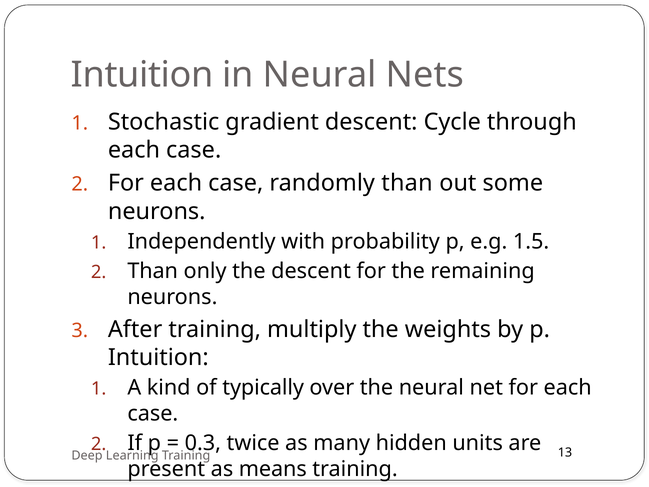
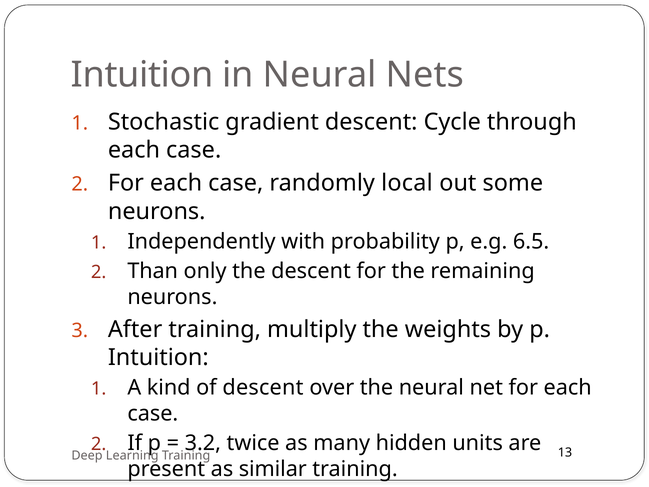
randomly than: than -> local (407, 183)
1.5: 1.5 -> 6.5 (531, 241)
of typically: typically -> descent (263, 388)
0.3: 0.3 -> 3.2 (203, 443)
means: means -> similar (273, 469)
